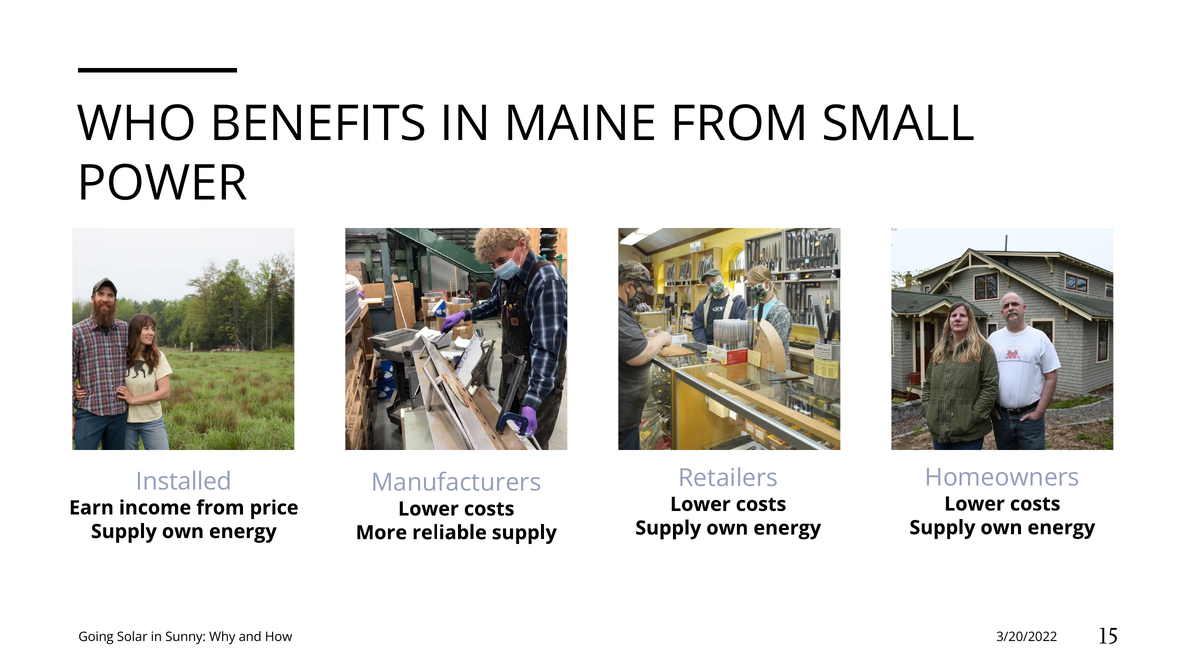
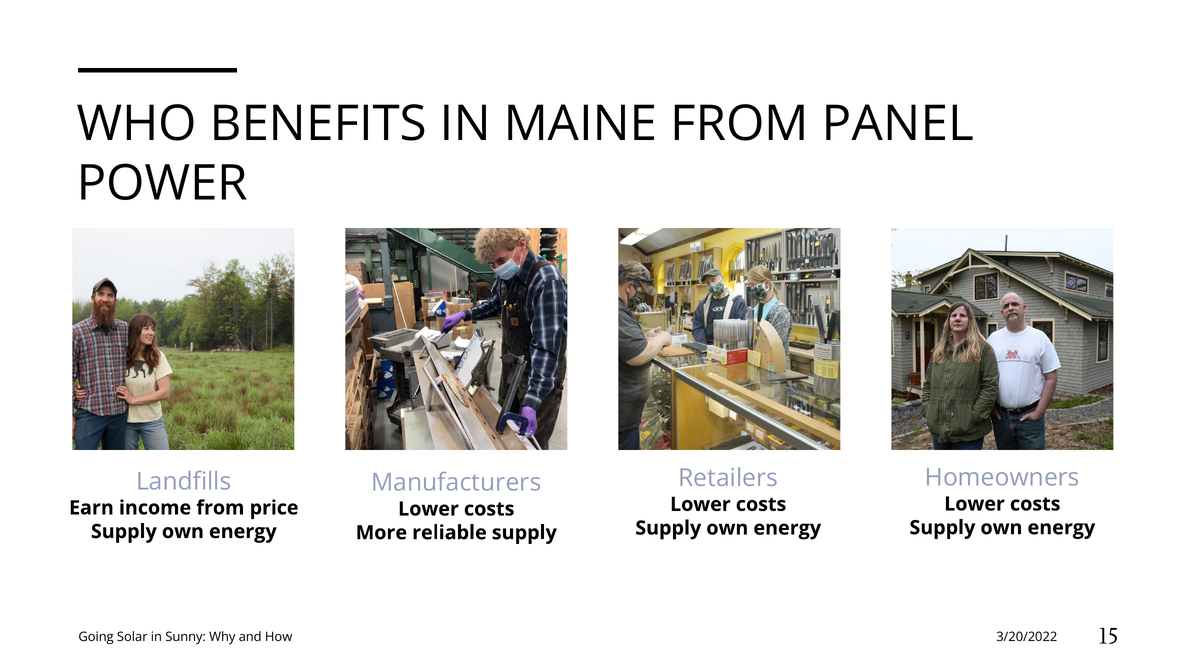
SMALL: SMALL -> PANEL (898, 124)
Installed: Installed -> Landfills (184, 482)
